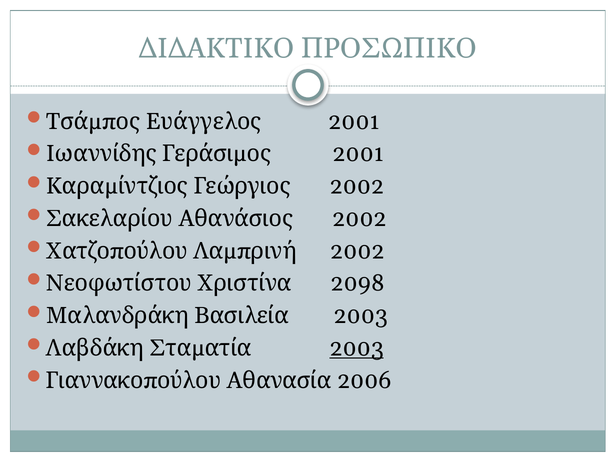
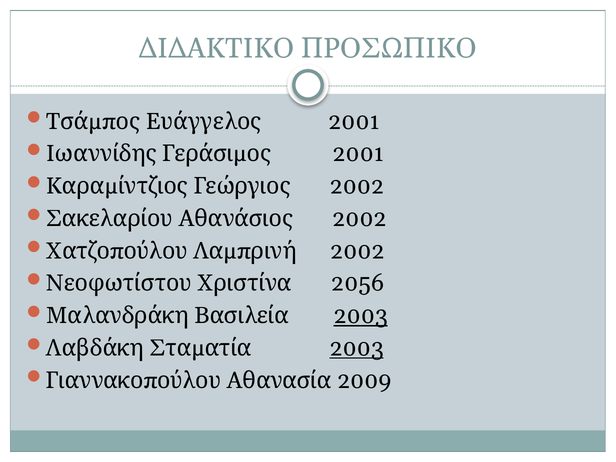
2098: 2098 -> 2056 (358, 283)
2003 underline: none -> present (361, 316)
2006: 2006 -> 2009 (364, 380)
